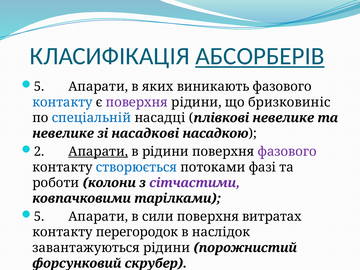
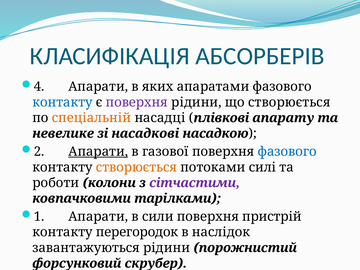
АБСОРБЕРІВ underline: present -> none (260, 56)
5: 5 -> 4 (39, 87)
виникають: виникають -> апаратами (213, 87)
що бризковиніс: бризковиніс -> створюється (289, 102)
спеціальній colour: blue -> orange (91, 118)
плівкові невелике: невелике -> апарату (283, 118)
в рідини: рідини -> газової (165, 152)
фазового colour: purple -> blue (287, 152)
створюється colour: blue -> orange (136, 167)
фазі: фазі -> силі (263, 167)
5: 5 -> 1 (39, 217)
витратах: витратах -> пристрій (272, 217)
